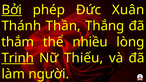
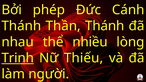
Bởi underline: present -> none (12, 10)
Xuân: Xuân -> Cánh (128, 10)
Thần Thắng: Thắng -> Thánh (105, 26)
thắm: thắm -> nhau (18, 42)
